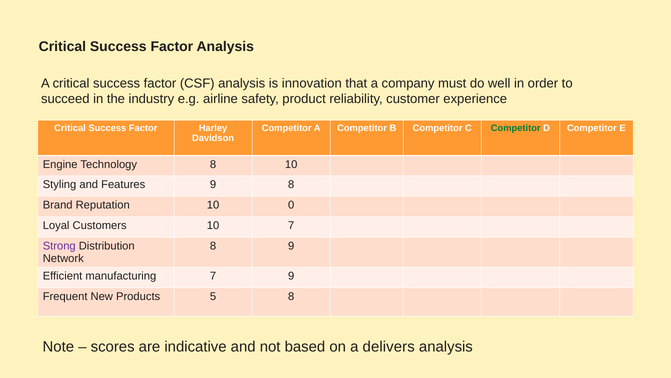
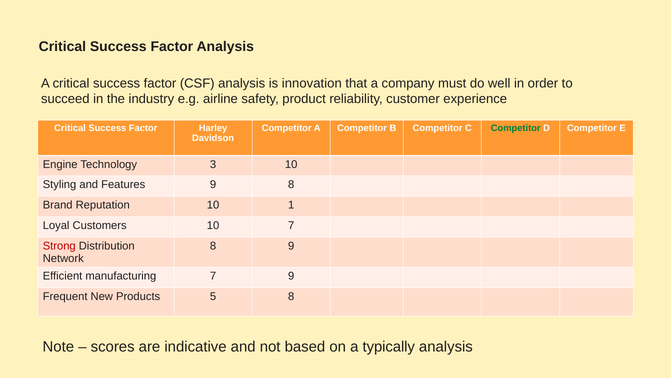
Technology 8: 8 -> 3 (213, 164)
0: 0 -> 1 (291, 205)
Strong colour: purple -> red (59, 246)
delivers: delivers -> typically (389, 346)
